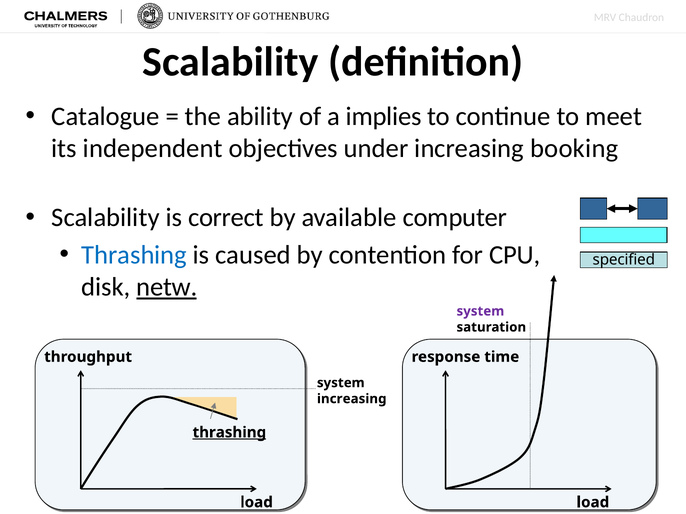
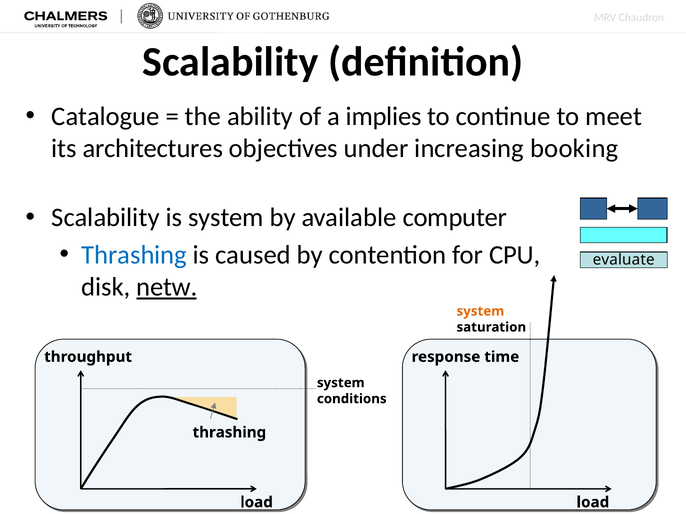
independent: independent -> architectures (153, 148)
is correct: correct -> system (226, 218)
specified: specified -> evaluate (624, 260)
system colour: purple -> orange (480, 311)
increasing: increasing -> conditions (352, 399)
thrashing underline: present -> none (229, 433)
